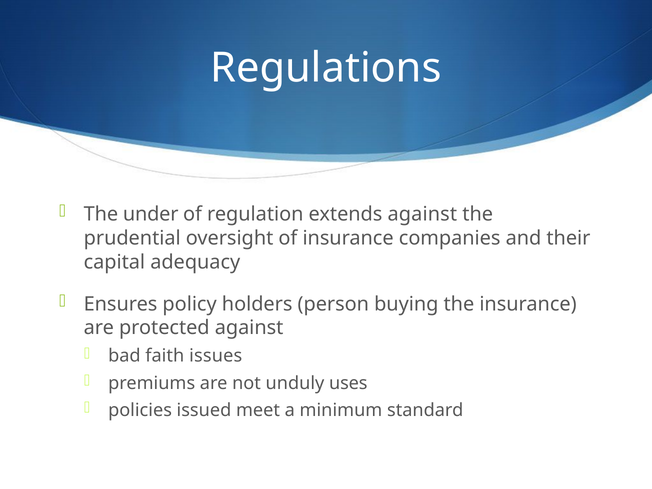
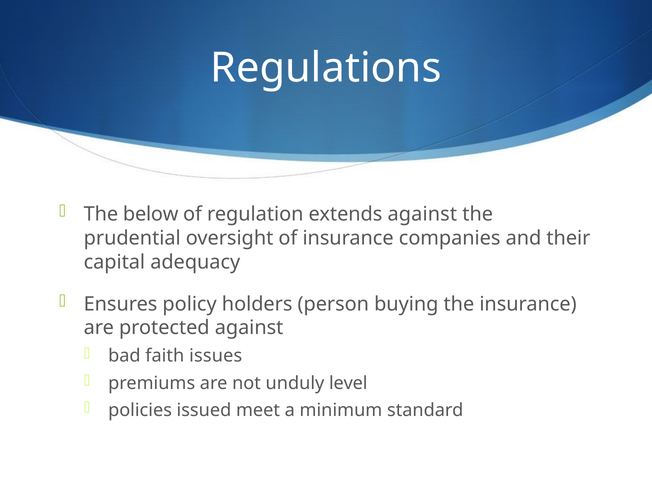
under: under -> below (151, 214)
uses: uses -> level (348, 383)
